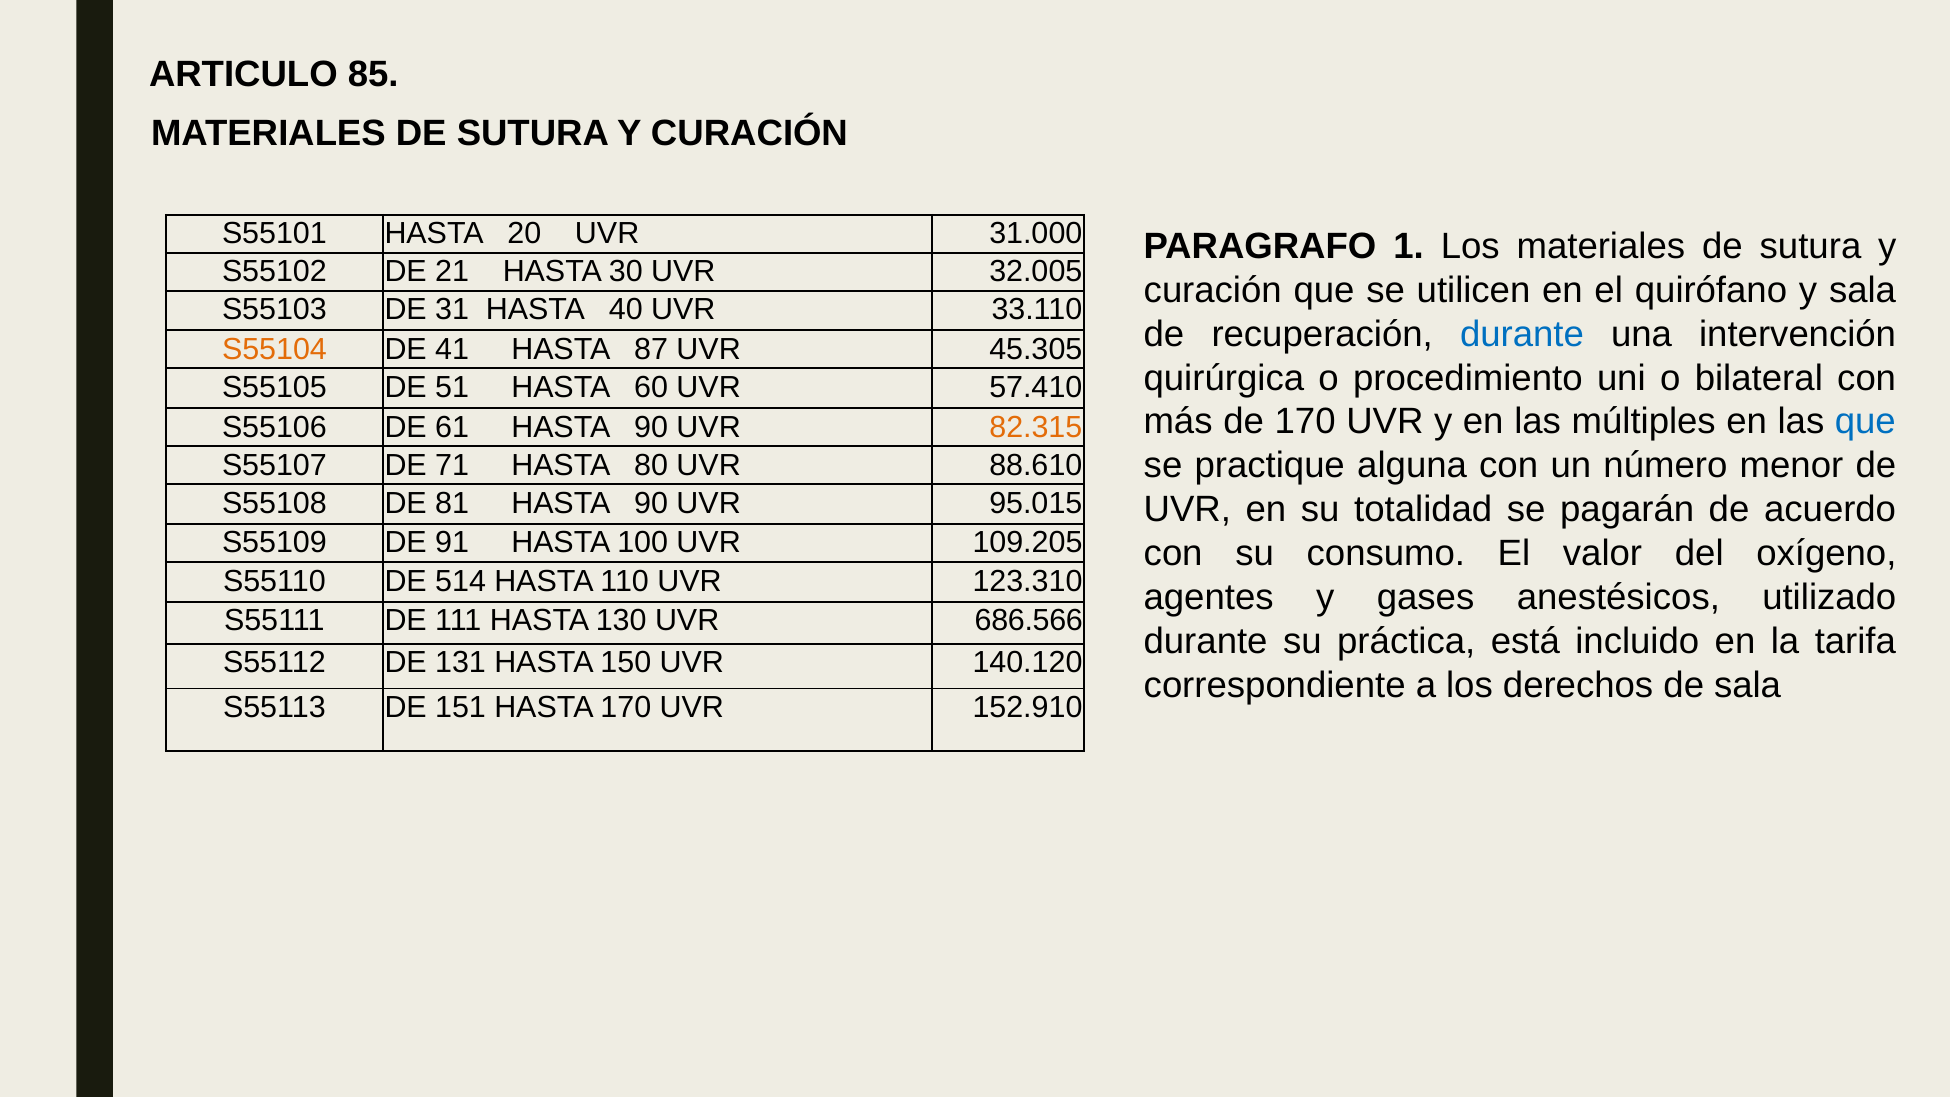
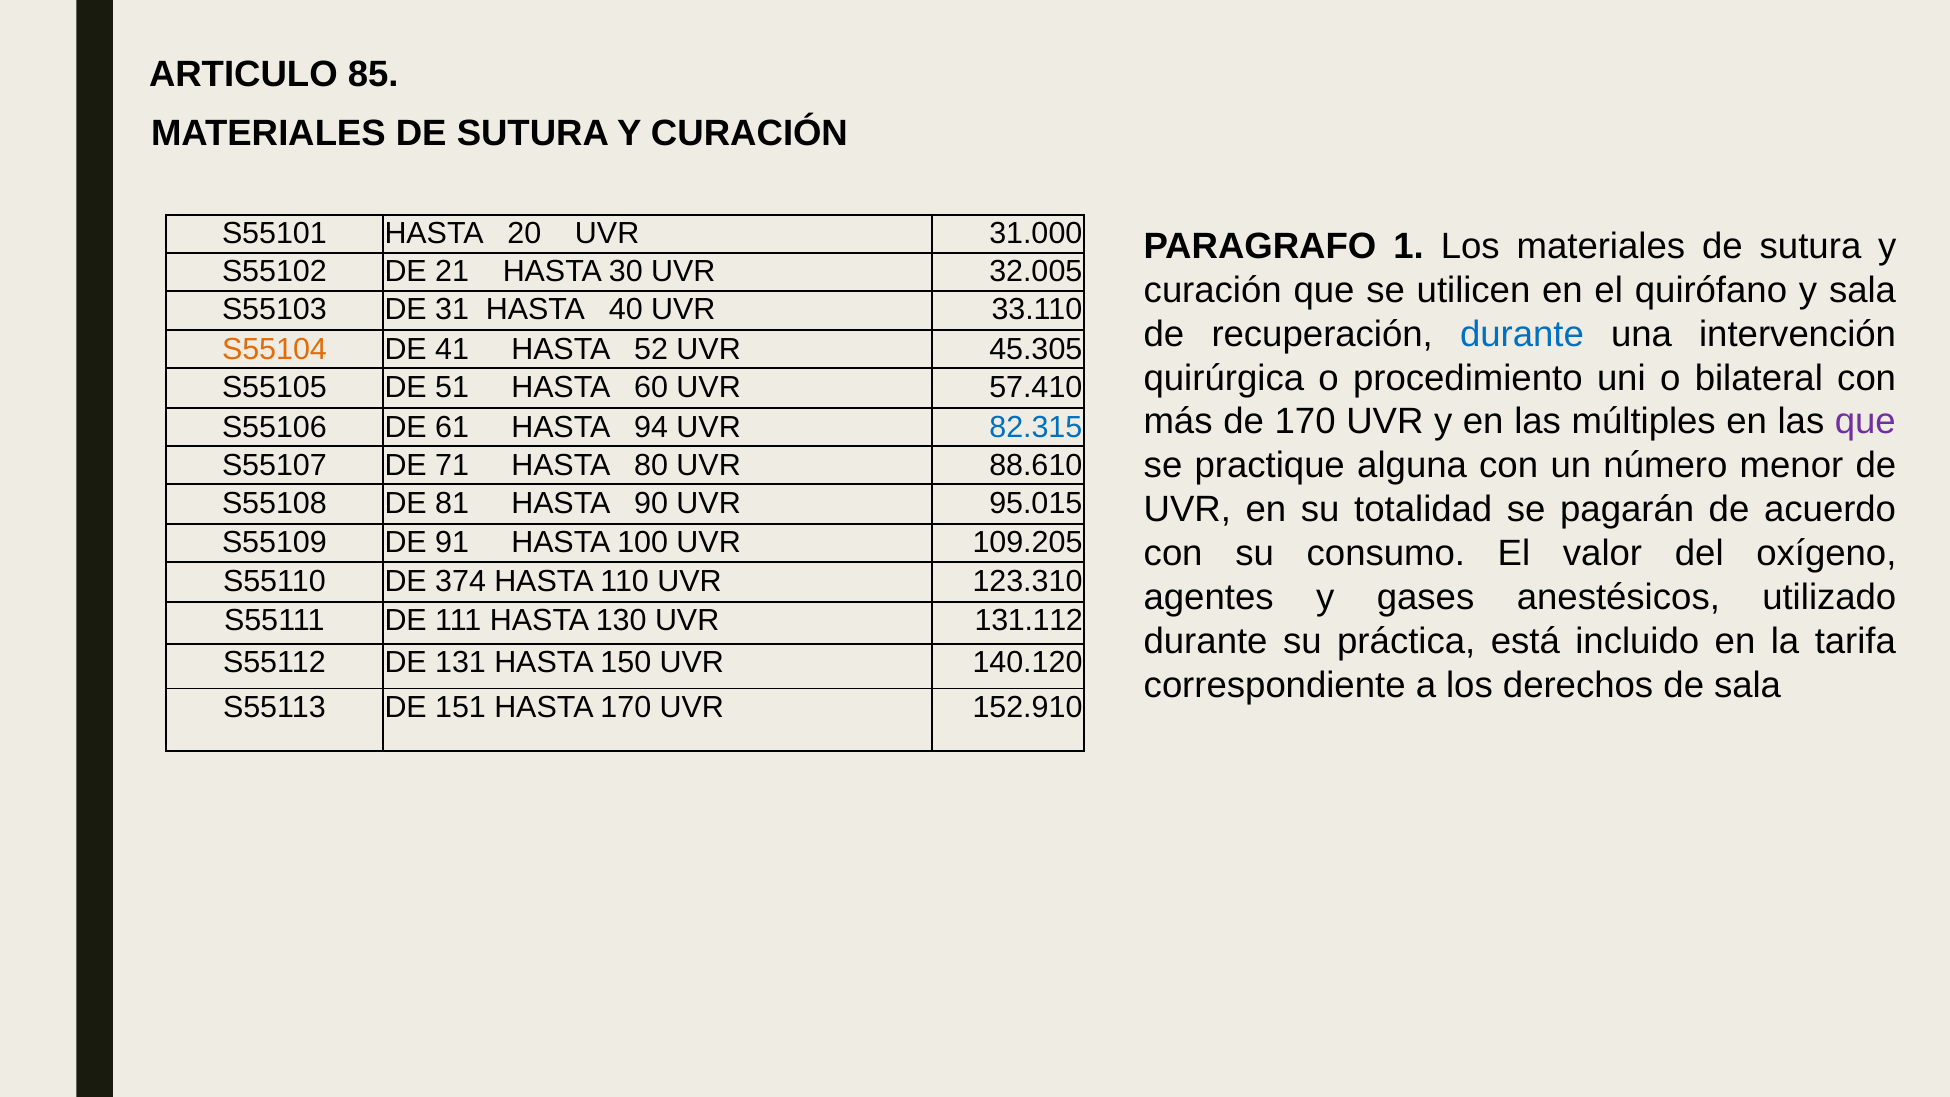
87: 87 -> 52 (651, 349)
que colour: blue -> purple (1865, 422)
61 HASTA 90: 90 -> 94 (651, 427)
82.315 colour: orange -> blue (1036, 427)
514: 514 -> 374 (461, 581)
686.566: 686.566 -> 131.112 (1029, 621)
